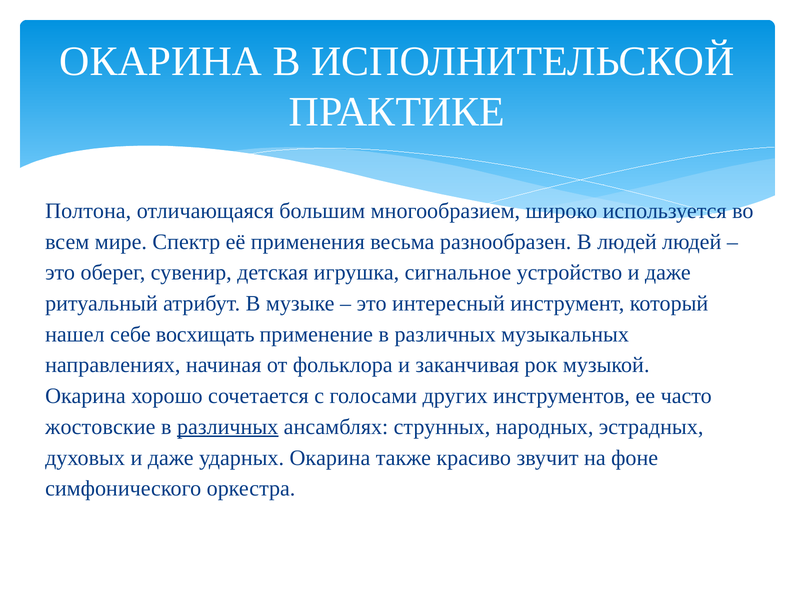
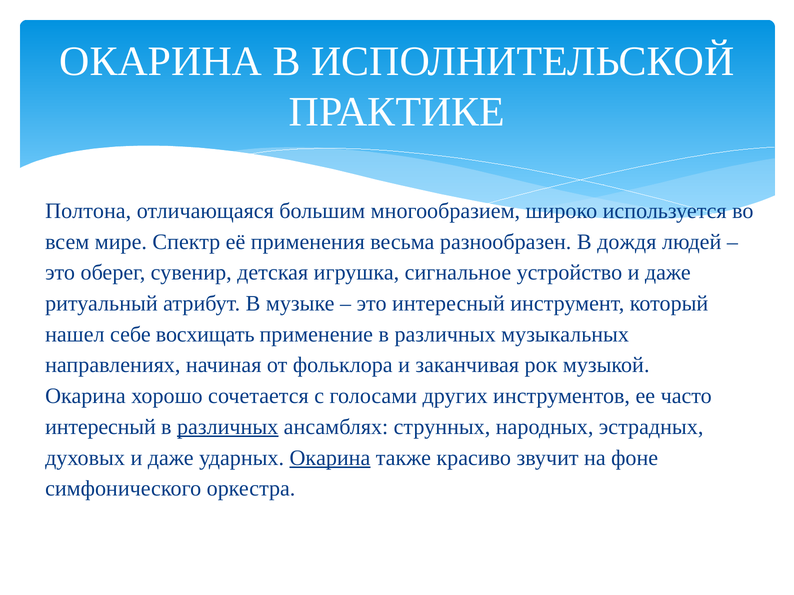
В людей: людей -> дождя (627, 242)
жостовские: жостовские -> интересный (100, 427)
Окарина underline: none -> present (330, 458)
